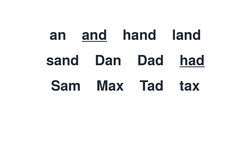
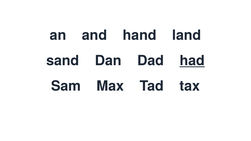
and underline: present -> none (94, 35)
